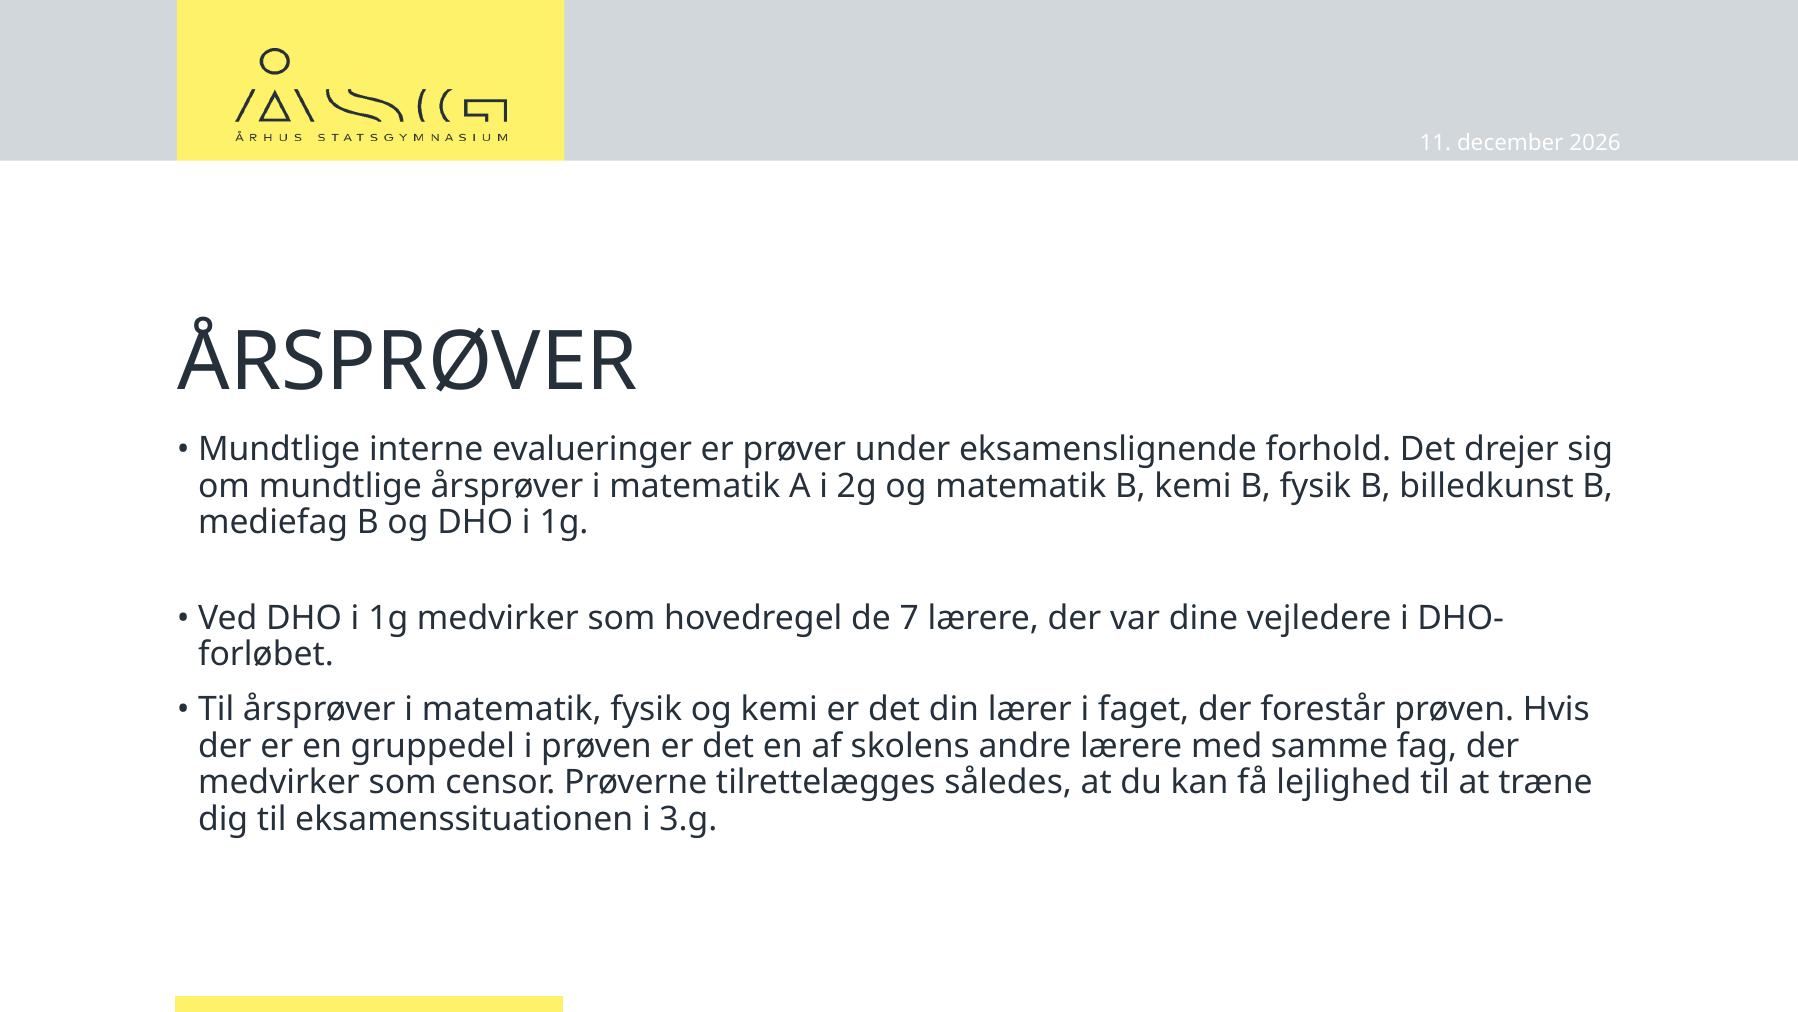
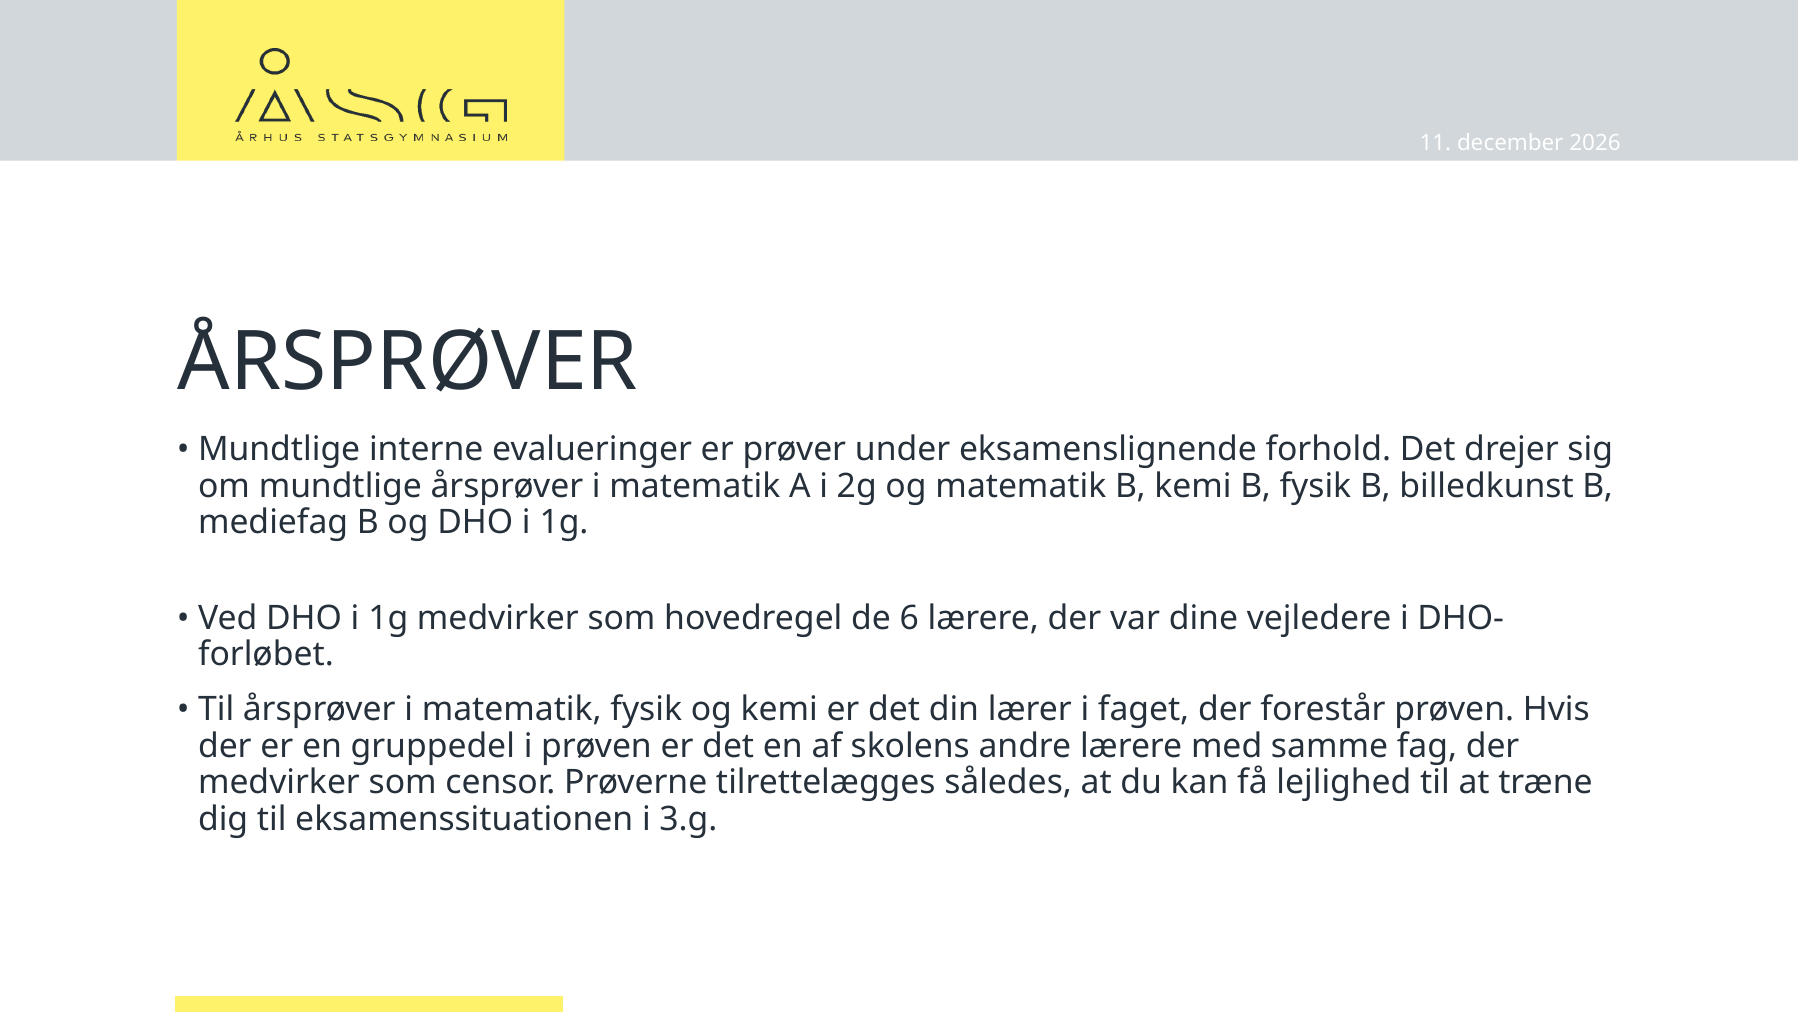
7: 7 -> 6 (909, 618)
